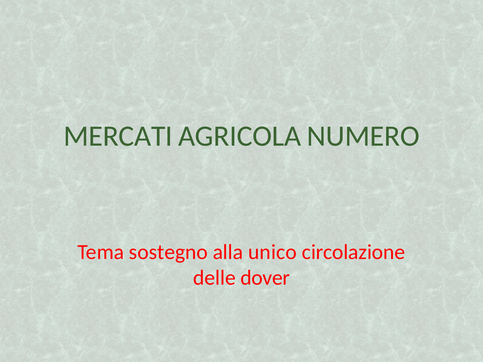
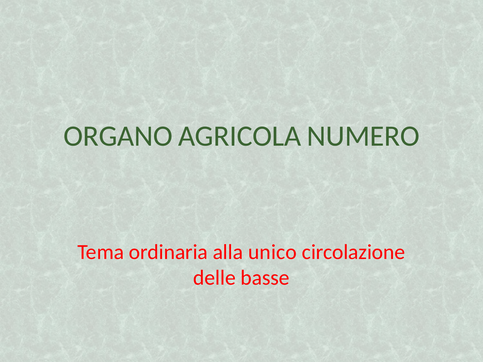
MERCATI: MERCATI -> ORGANO (118, 136)
sostegno: sostegno -> ordinaria (168, 252)
dover: dover -> basse (265, 278)
